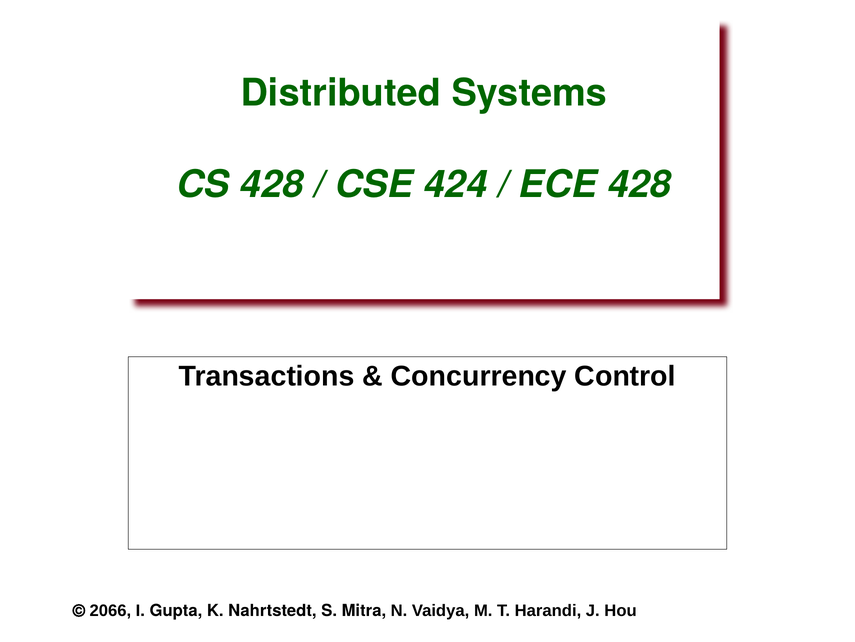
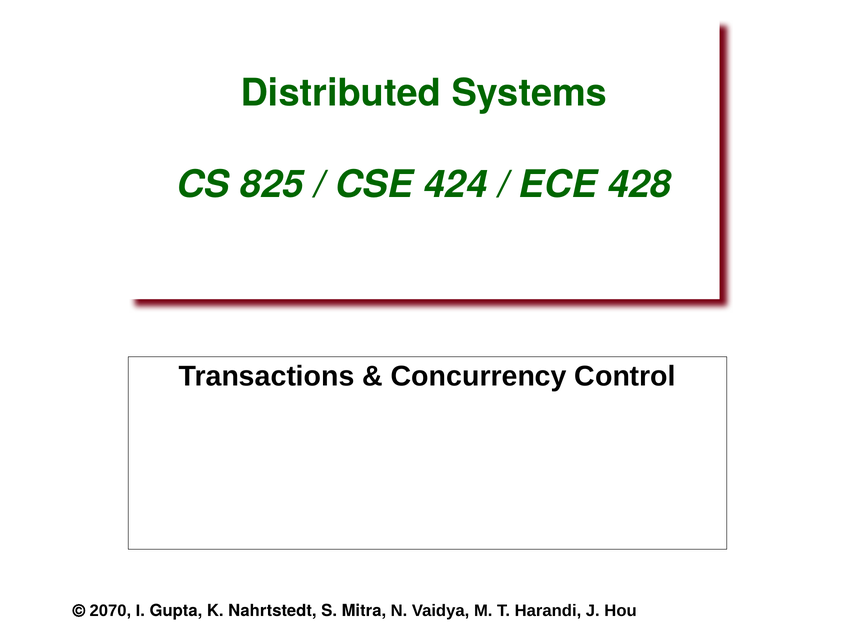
CS 428: 428 -> 825 (272, 184)
2066: 2066 -> 2070 (110, 610)
